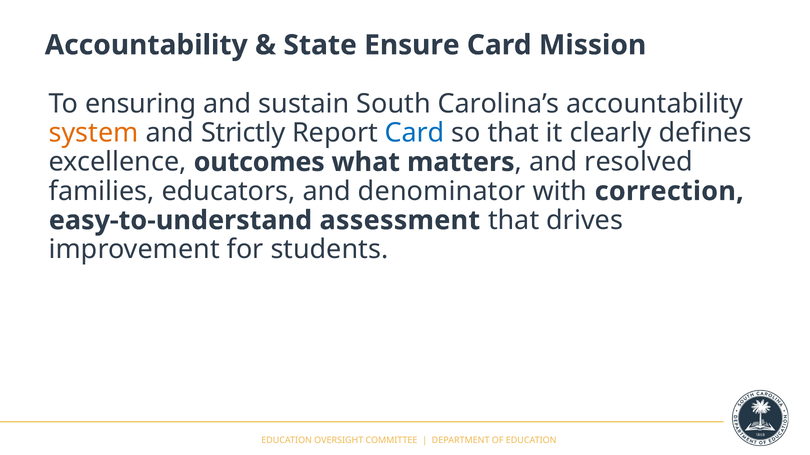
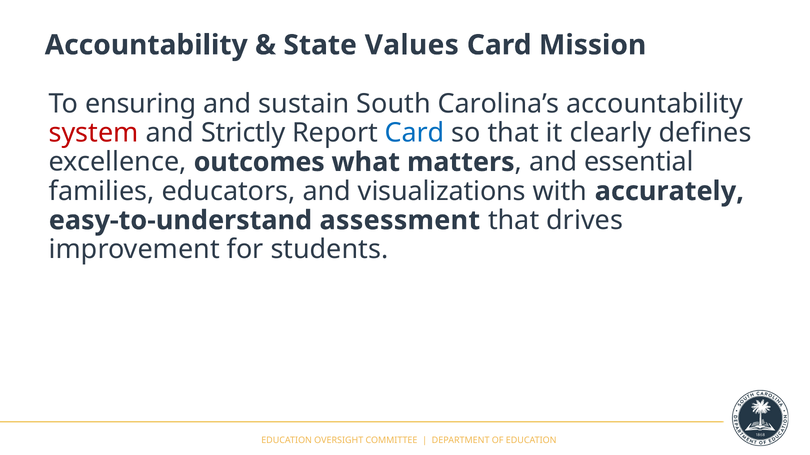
Ensure: Ensure -> Values (412, 45)
system colour: orange -> red (94, 133)
resolved: resolved -> essential (639, 162)
denominator: denominator -> visualizations (442, 191)
correction: correction -> accurately (669, 191)
